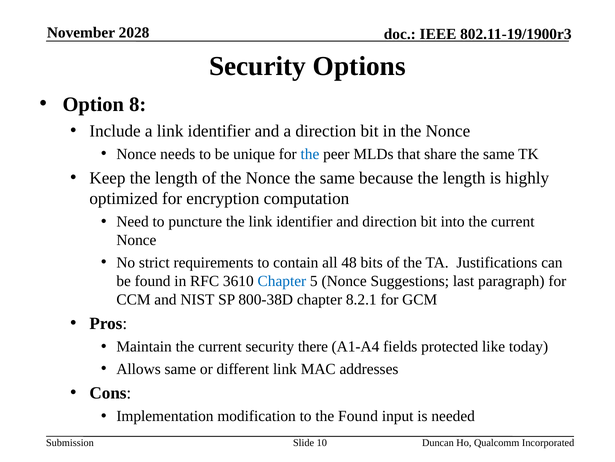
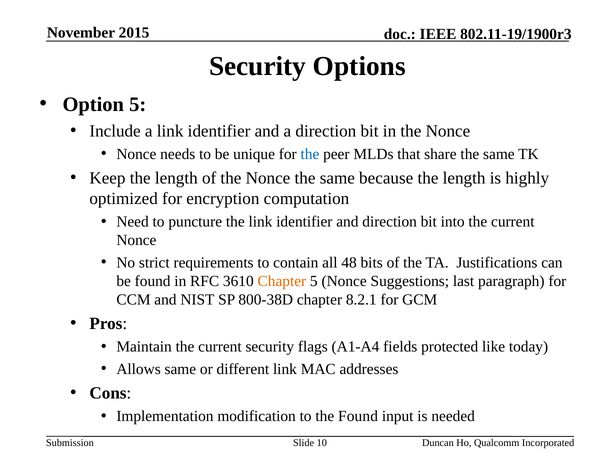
2028: 2028 -> 2015 (134, 33)
Option 8: 8 -> 5 (138, 104)
Chapter colour: blue -> orange (282, 281)
there: there -> flags (313, 346)
